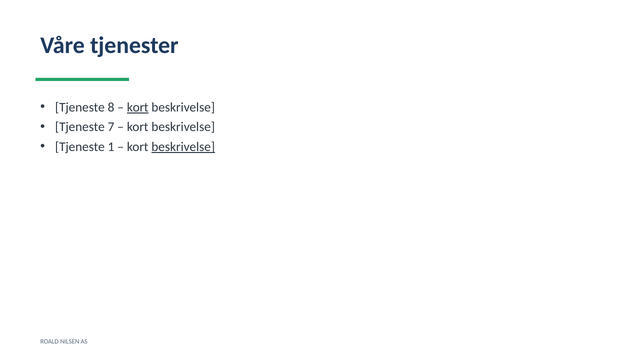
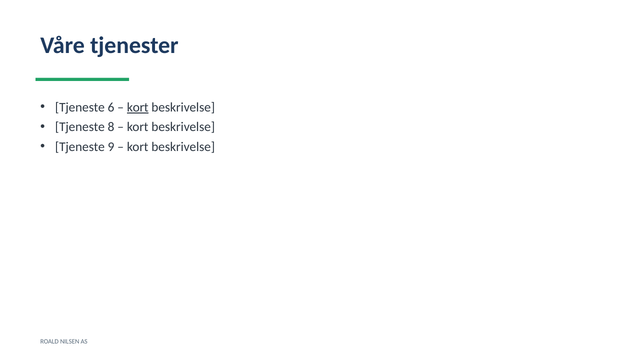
8: 8 -> 6 (111, 107)
7: 7 -> 8 (111, 127)
1: 1 -> 9 (111, 147)
beskrivelse underline: present -> none (183, 147)
